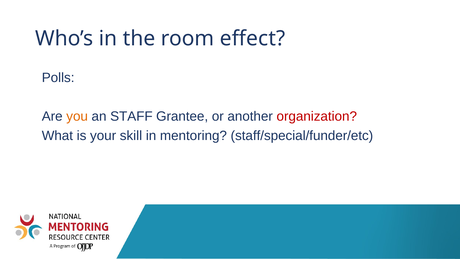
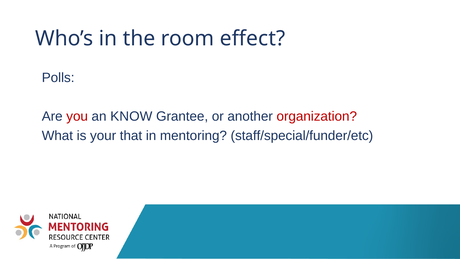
you colour: orange -> red (77, 116)
STAFF: STAFF -> KNOW (131, 116)
skill: skill -> that (131, 136)
